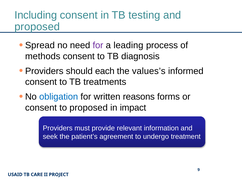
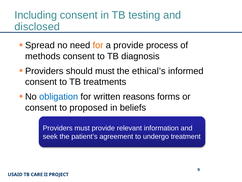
proposed: proposed -> disclosed (37, 27)
for colour: purple -> orange (98, 45)
a leading: leading -> provide (128, 45)
should each: each -> must (105, 71)
values’s: values’s -> ethical’s (149, 71)
impact: impact -> beliefs (133, 107)
